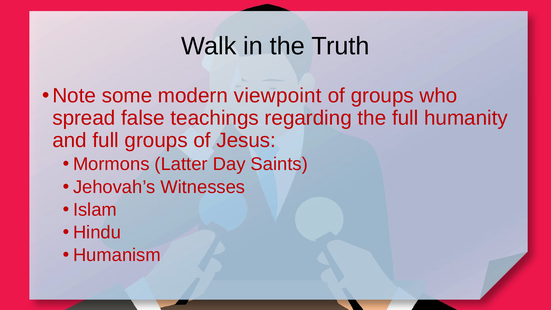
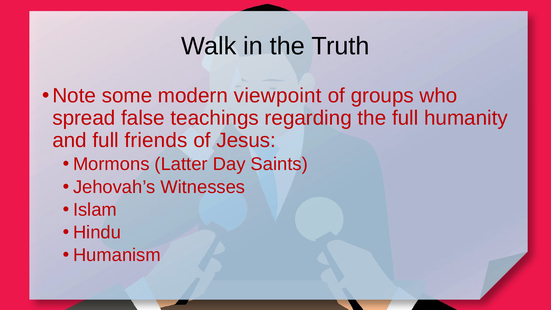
full groups: groups -> friends (156, 140)
